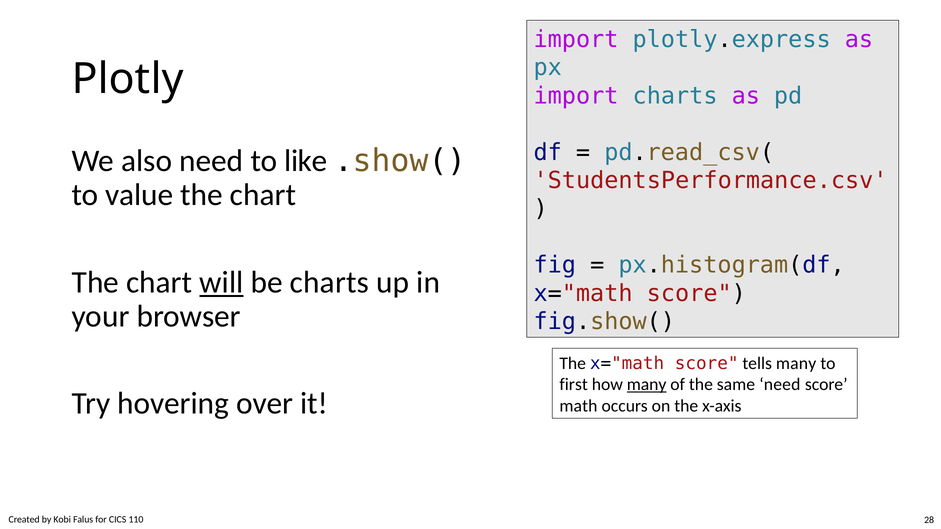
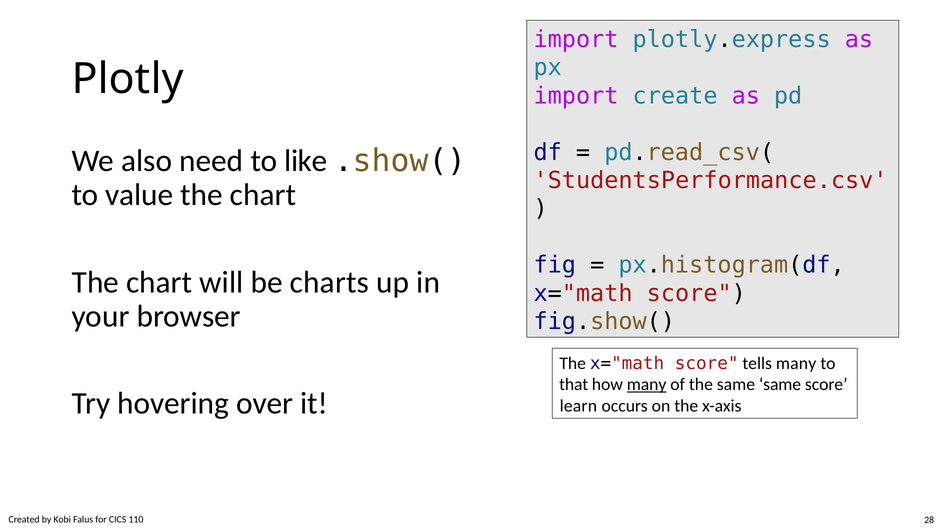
import charts: charts -> create (675, 96)
will underline: present -> none (221, 283)
first: first -> that (574, 385)
same need: need -> same (780, 385)
math: math -> learn (578, 406)
